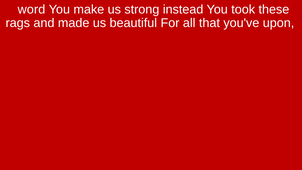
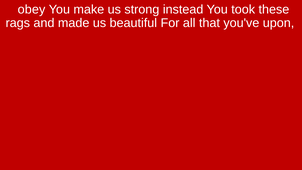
word: word -> obey (31, 9)
